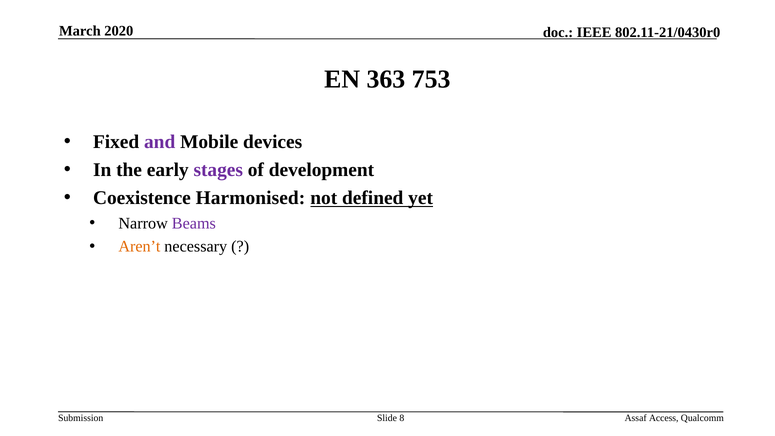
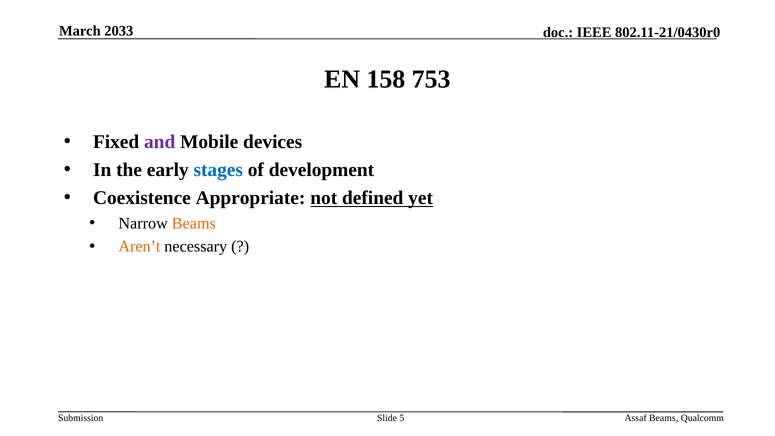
2020: 2020 -> 2033 (119, 31)
363: 363 -> 158 (386, 79)
stages colour: purple -> blue (218, 170)
Harmonised: Harmonised -> Appropriate (251, 198)
Beams colour: purple -> orange (194, 223)
8: 8 -> 5 (402, 418)
Assaf Access: Access -> Beams (664, 418)
